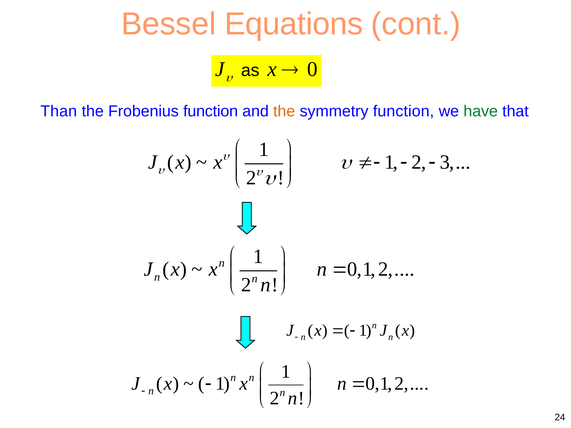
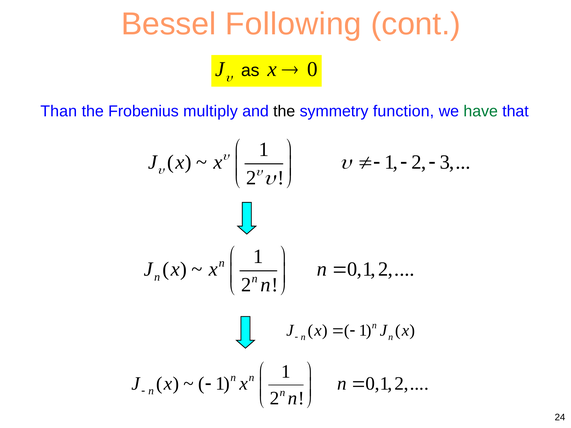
Equations: Equations -> Following (293, 24)
Frobenius function: function -> multiply (210, 111)
the colour: orange -> black (284, 111)
